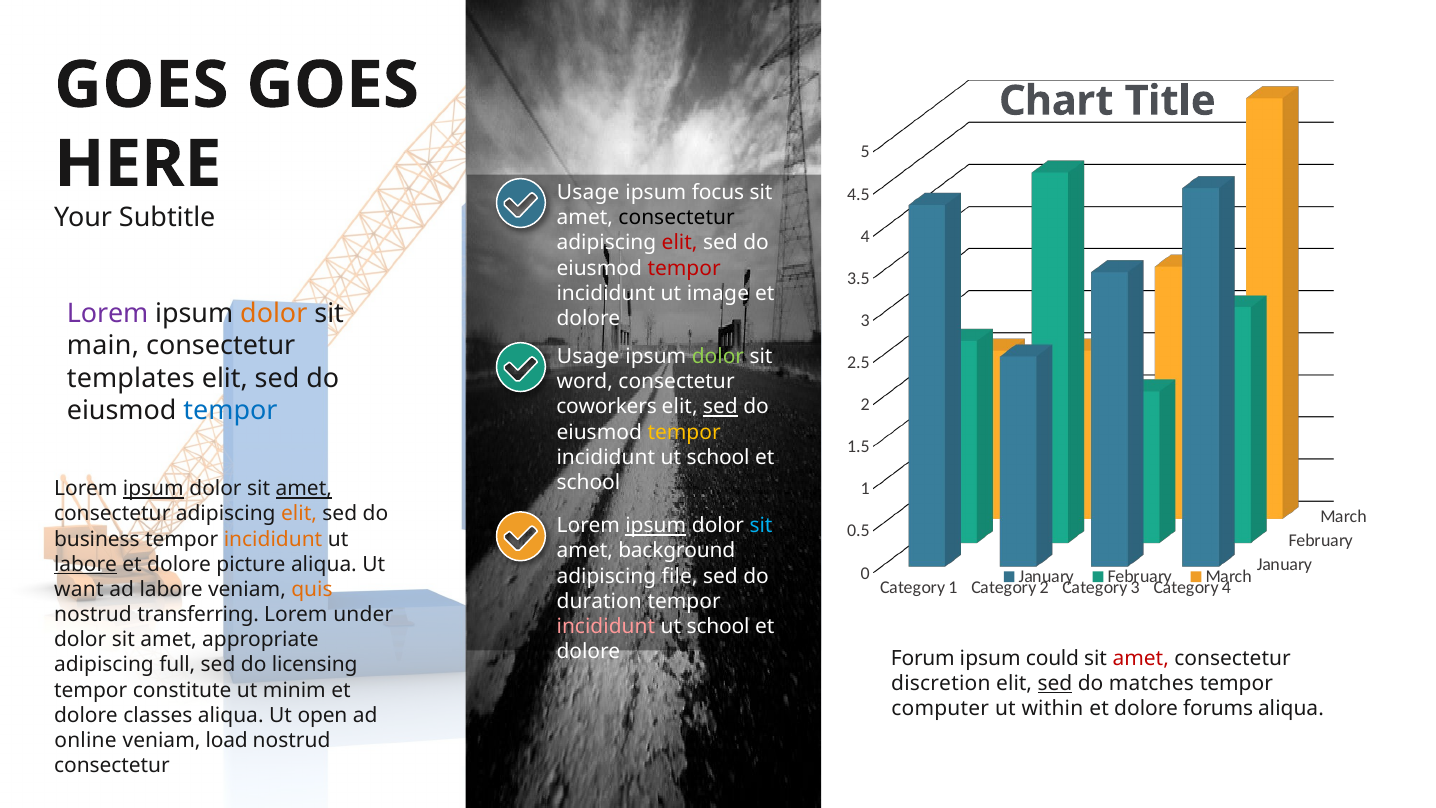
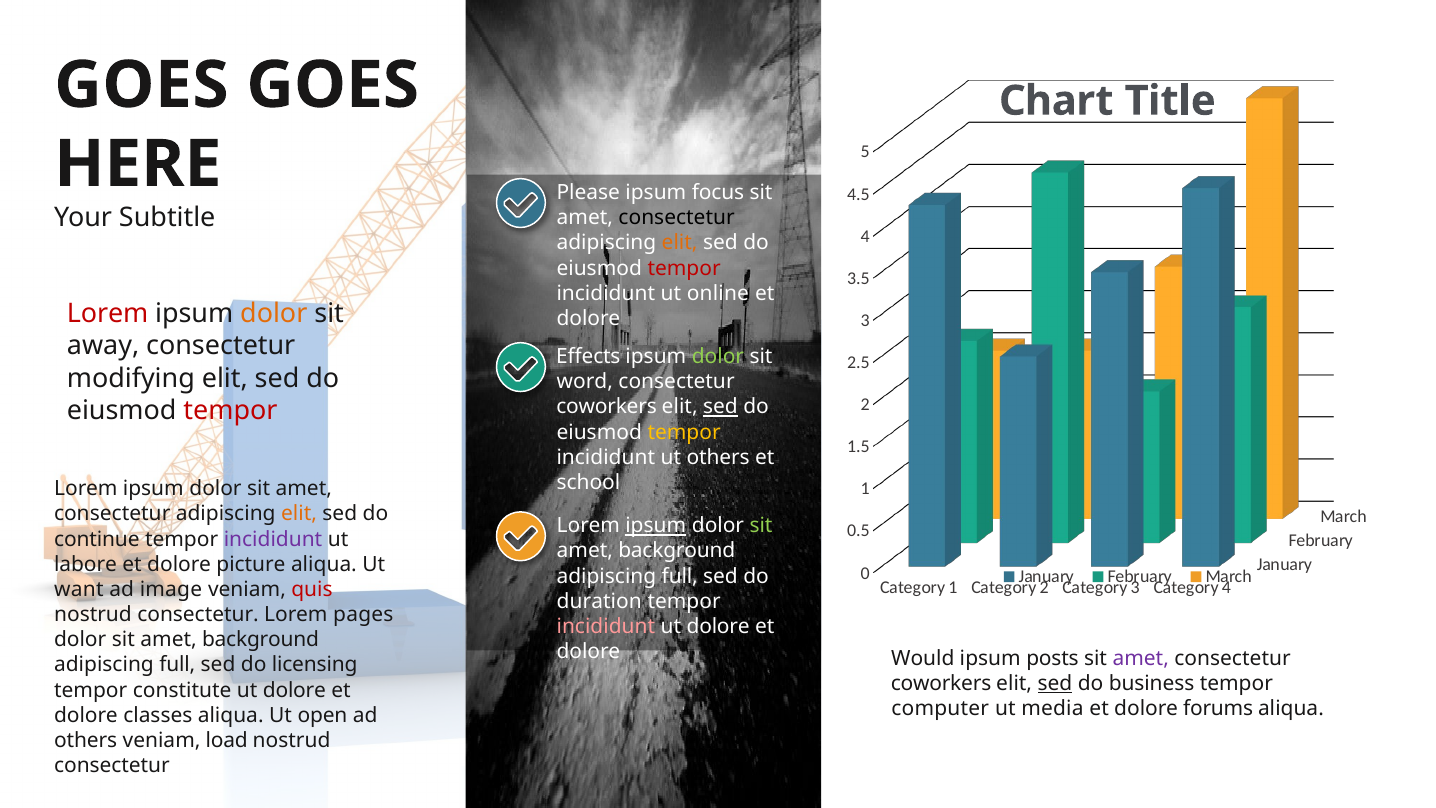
Usage: Usage -> Please (588, 193)
elit colour: red -> orange (680, 243)
image: image -> online (718, 293)
Lorem colour: purple -> red (108, 313)
main: main -> away (103, 346)
Usage: Usage -> Effects (588, 357)
templates: templates -> modifying (131, 378)
tempor colour: blue -> red (230, 410)
school: school -> others (718, 457)
ipsum underline: present -> none (153, 489)
amet underline: present -> none (304, 489)
sit colour: light blue -> light green (761, 526)
business: business -> continue (97, 539)
incididunt colour: orange -> purple (273, 539)
labore underline: present -> none (86, 564)
file: file -> full (680, 576)
ad labore: labore -> image (171, 589)
quis colour: orange -> red (312, 589)
transferring: transferring -> consectetur (198, 614)
under: under -> pages (363, 614)
school: school -> dolore (718, 626)
appropriate: appropriate -> background (260, 640)
Forum: Forum -> Would (923, 658)
could: could -> posts (1053, 658)
amet colour: red -> purple (1141, 658)
discretion: discretion -> coworkers (941, 683)
matches: matches -> business (1152, 683)
minim: minim -> dolore (294, 690)
within: within -> media (1052, 708)
online: online -> others (86, 740)
